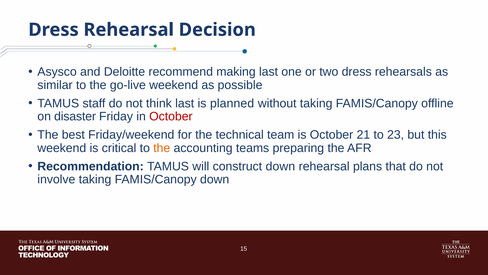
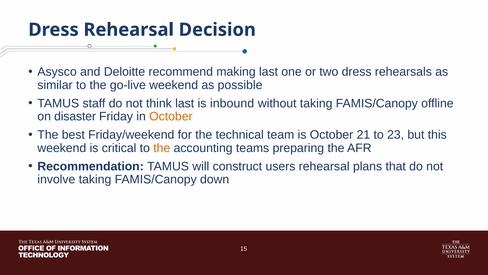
planned: planned -> inbound (232, 103)
October colour: red -> orange (171, 116)
construct down: down -> users (280, 166)
